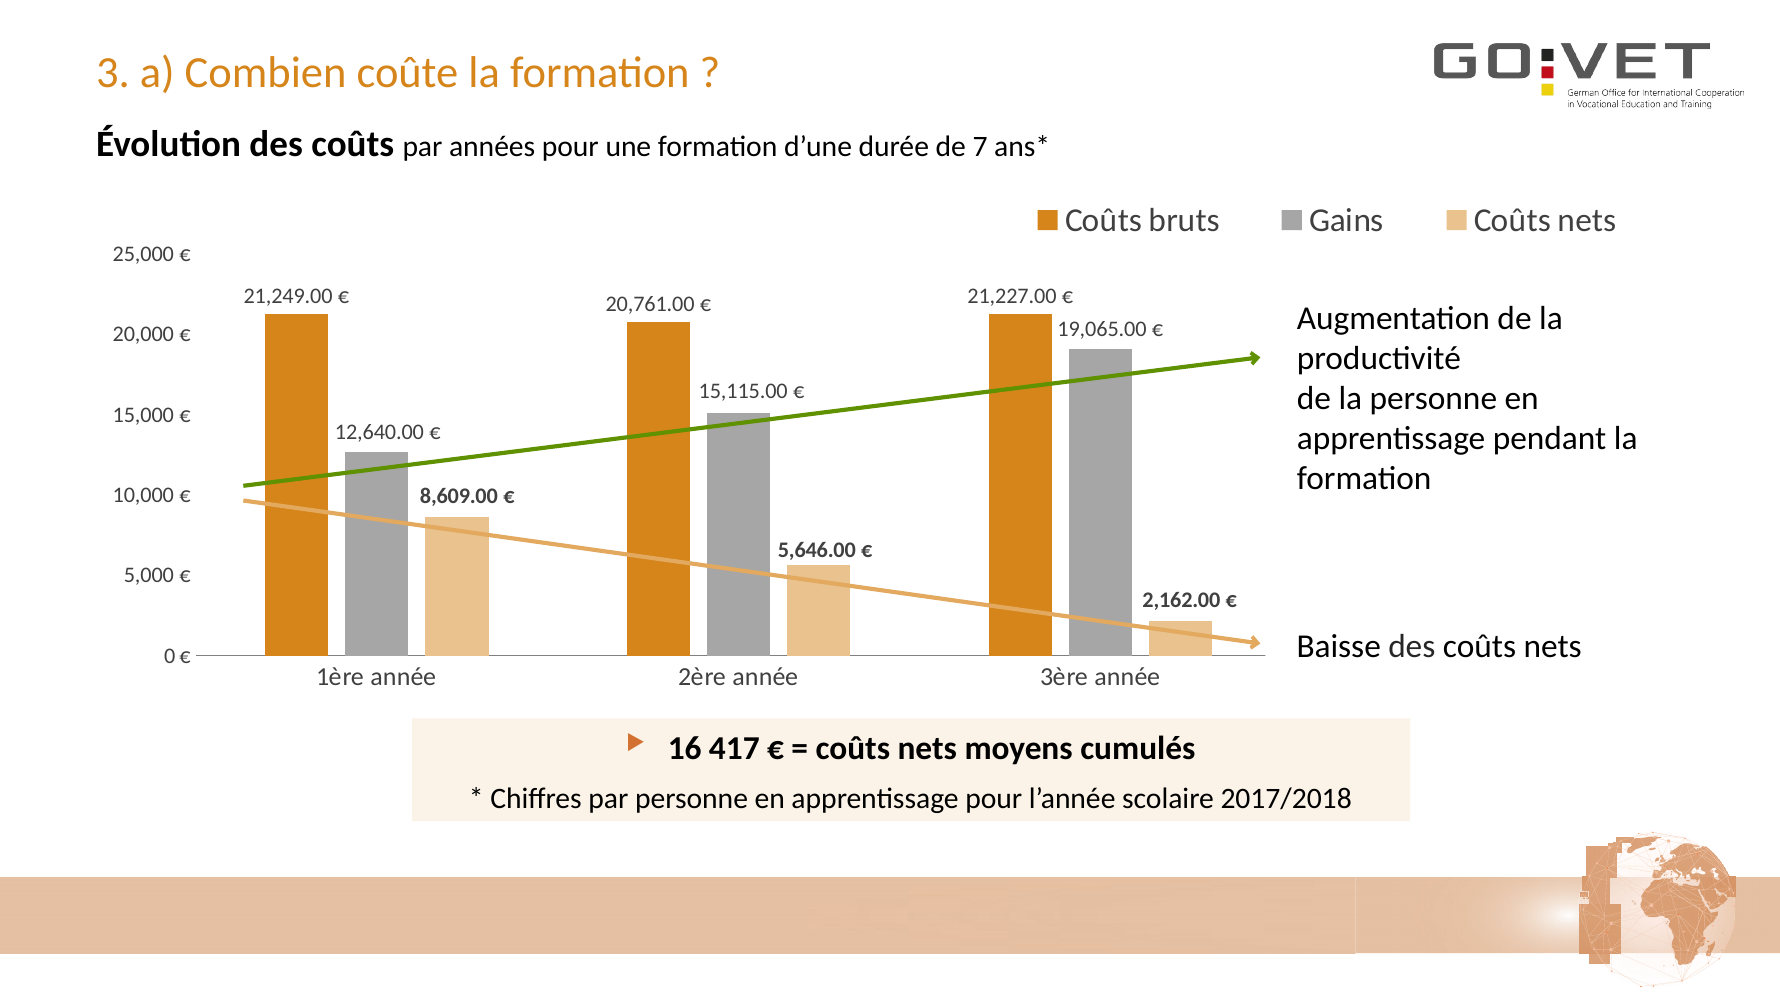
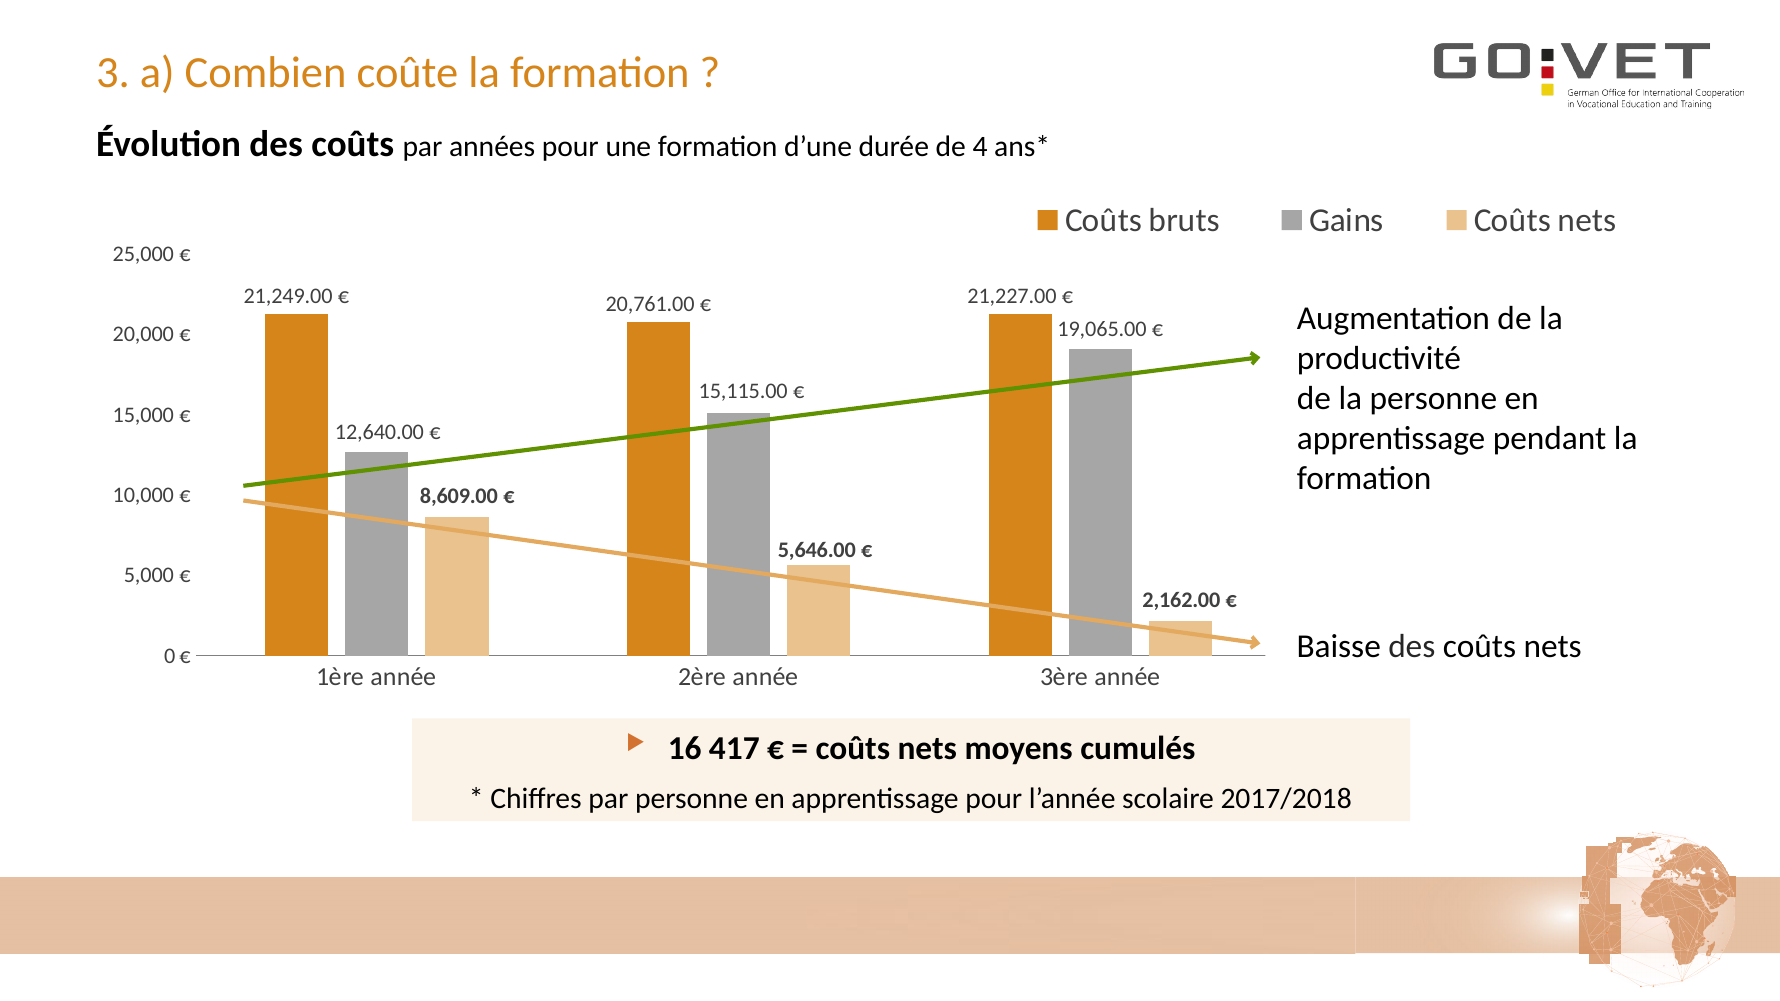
7: 7 -> 4 (980, 146)
